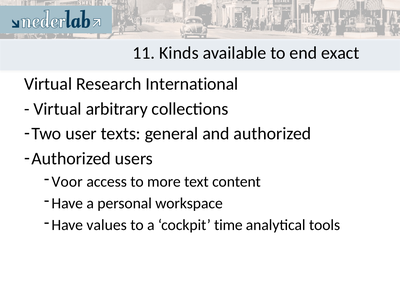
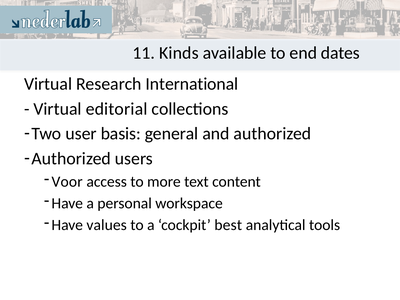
exact: exact -> dates (340, 53)
arbitrary: arbitrary -> editorial (117, 109)
texts: texts -> basis (121, 134)
time: time -> best (228, 225)
